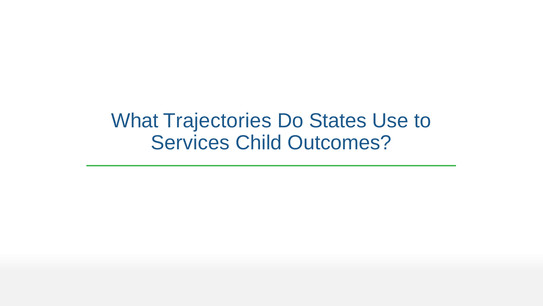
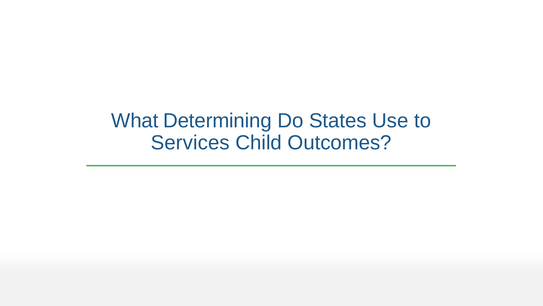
Trajectories: Trajectories -> Determining (217, 121)
